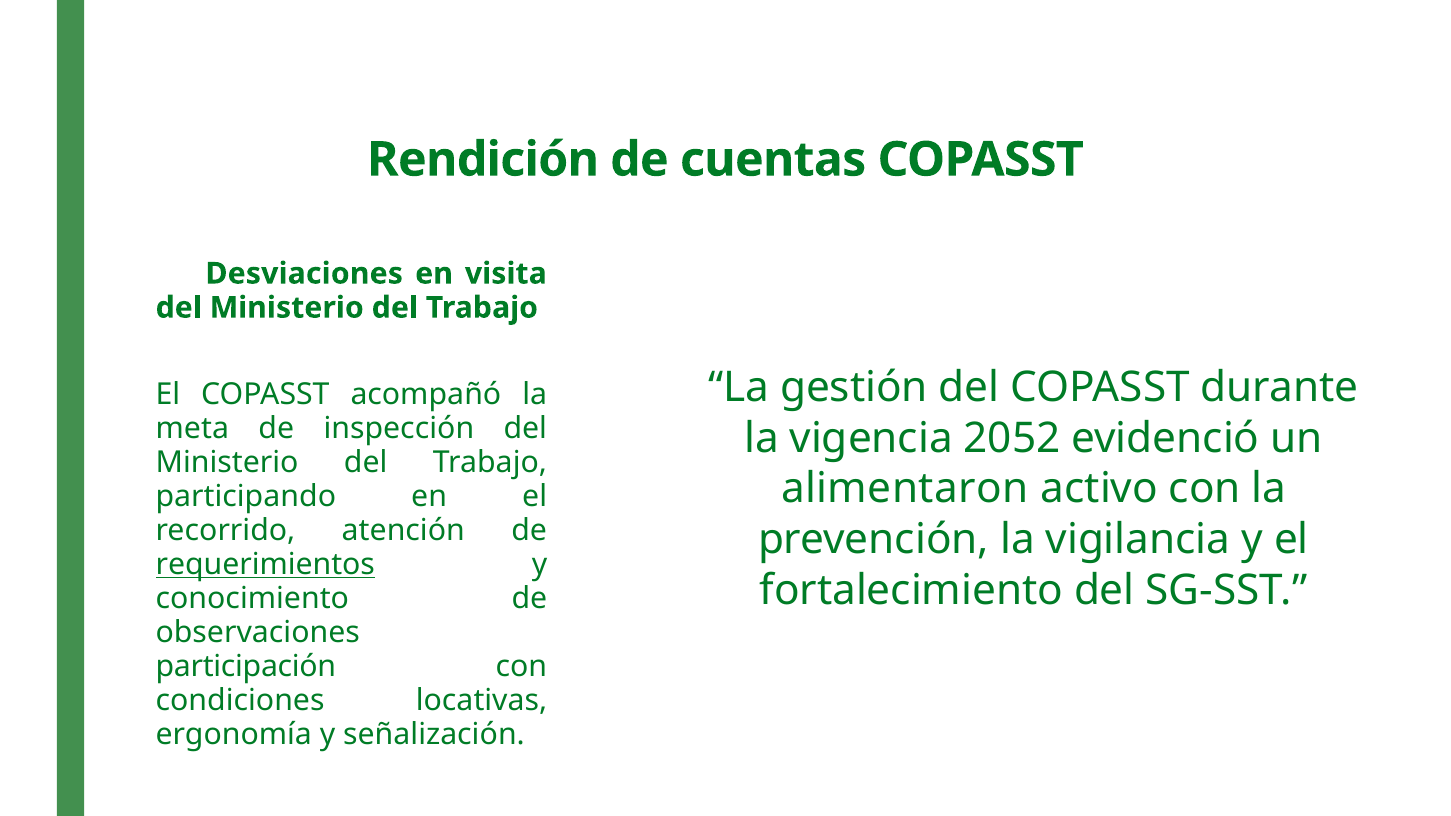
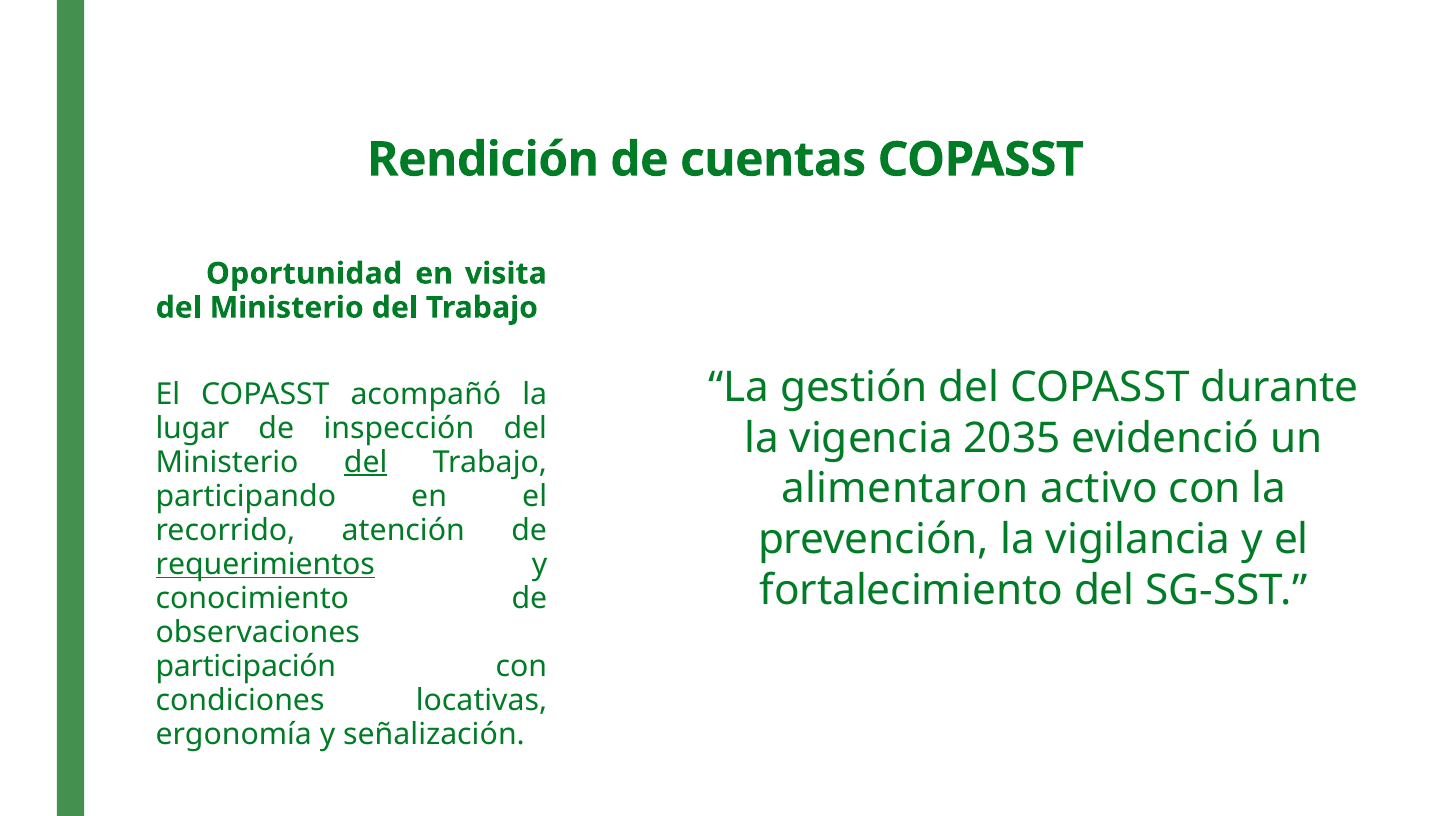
Desviaciones: Desviaciones -> Oportunidad (304, 274)
meta: meta -> lugar (192, 428)
2052: 2052 -> 2035 (1012, 438)
del underline: none -> present (366, 462)
